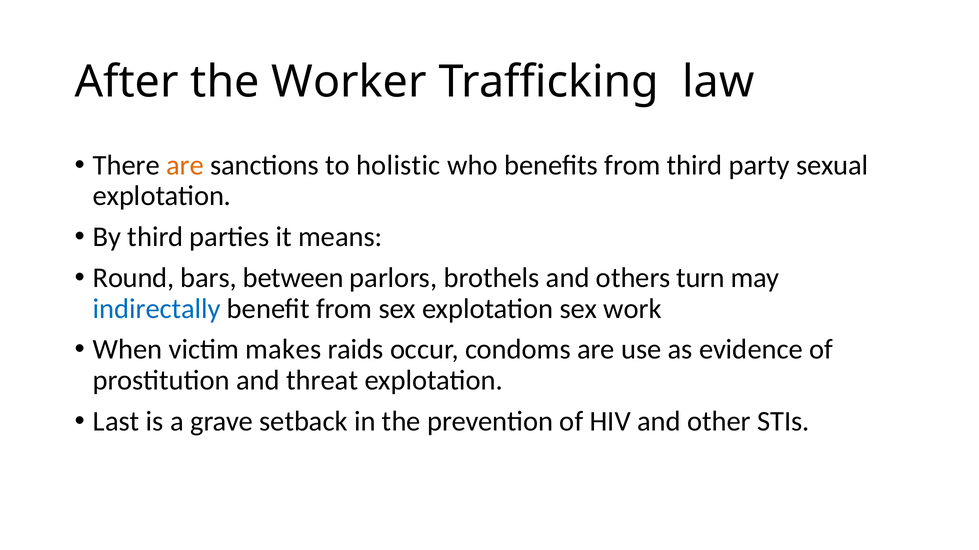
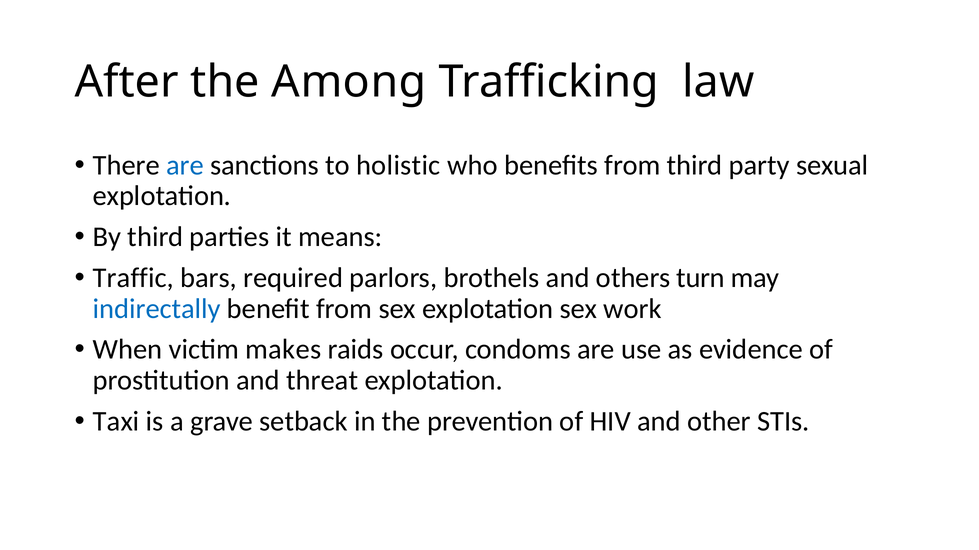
Worker: Worker -> Among (349, 82)
are colour: orange -> blue (185, 165)
Round: Round -> Traffic (133, 278)
between: between -> required (293, 278)
Last: Last -> Taxi (116, 422)
